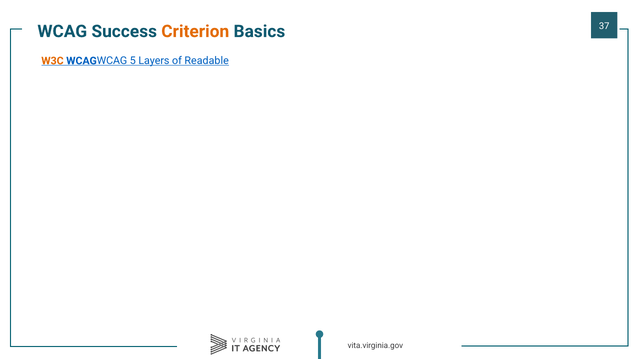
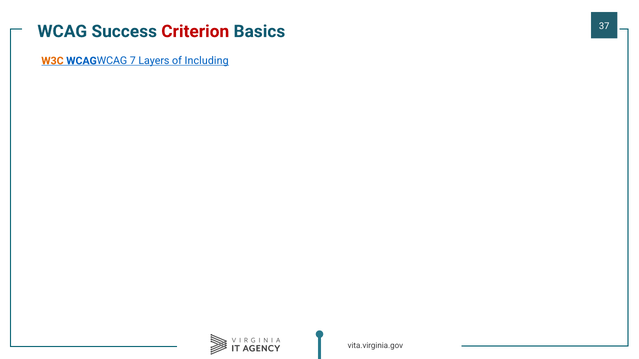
Criterion colour: orange -> red (195, 31)
5: 5 -> 7 (133, 61)
Readable: Readable -> Including (207, 61)
